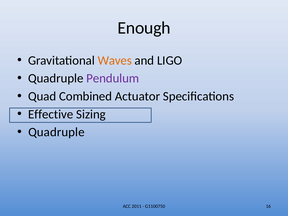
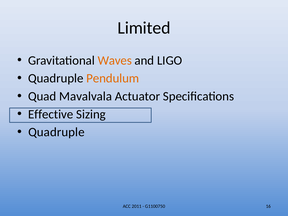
Enough: Enough -> Limited (144, 28)
Pendulum colour: purple -> orange (113, 78)
Combined: Combined -> Mavalvala (86, 96)
